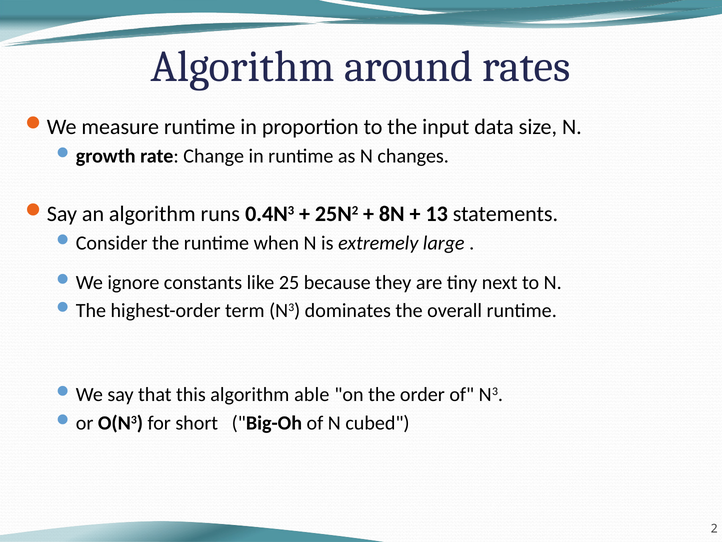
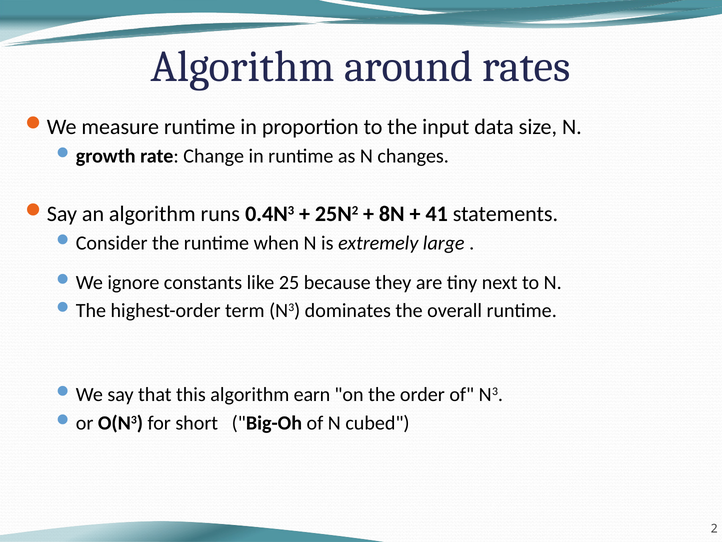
13: 13 -> 41 (437, 214)
able: able -> earn (312, 394)
